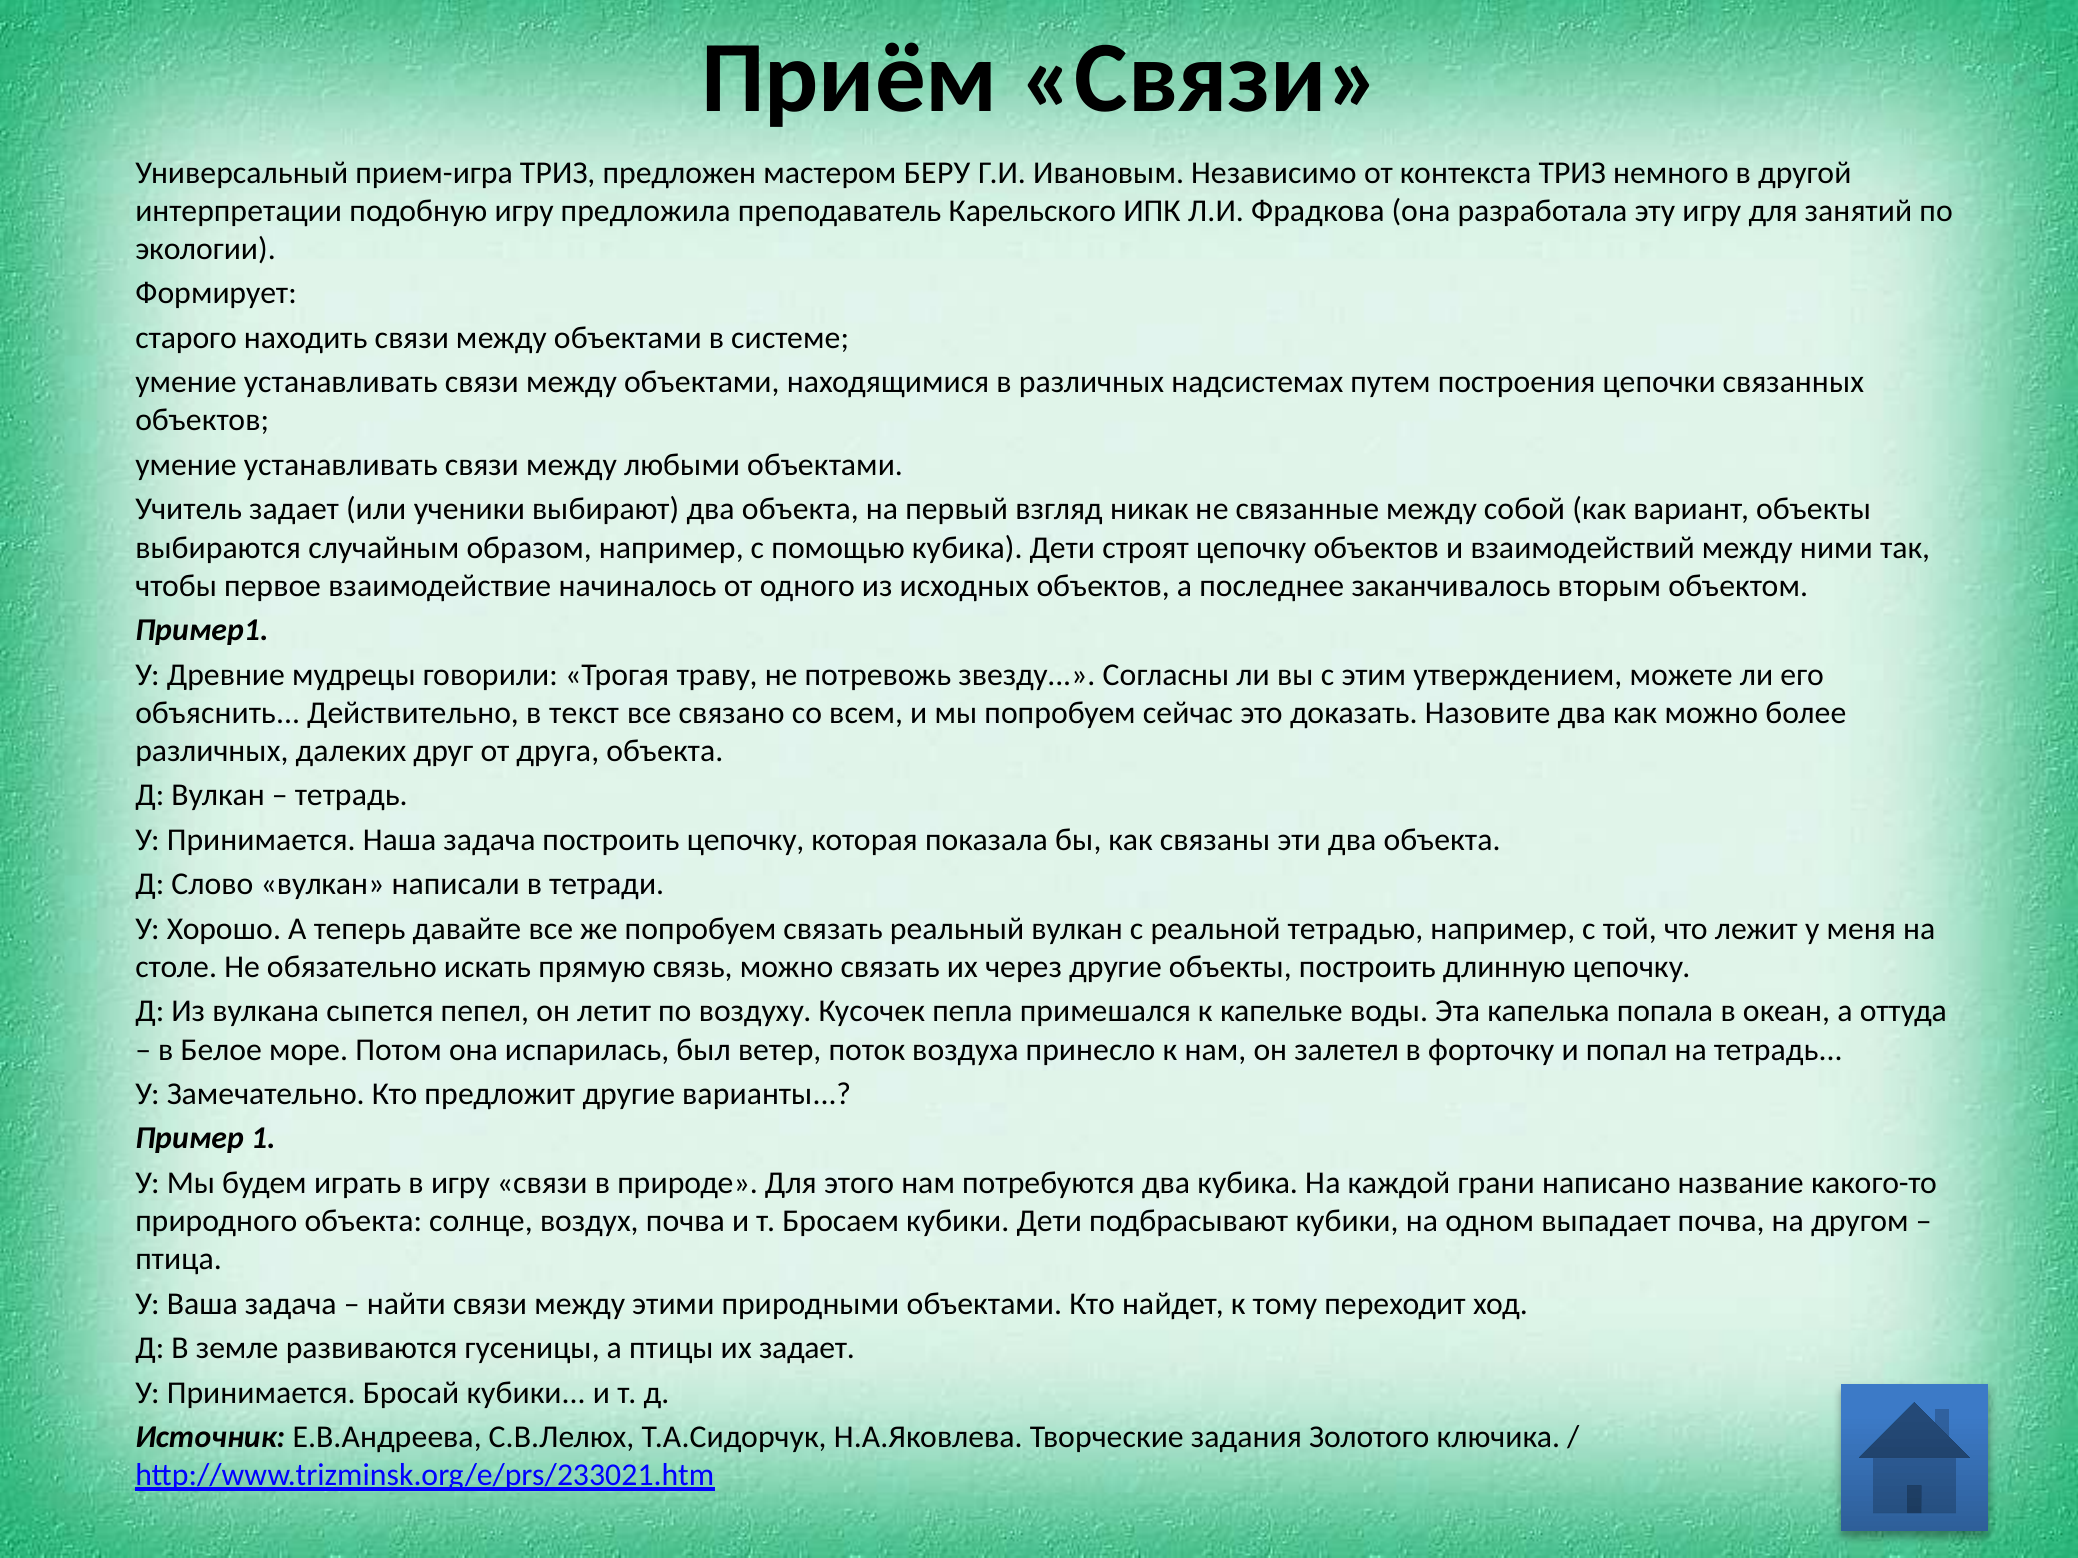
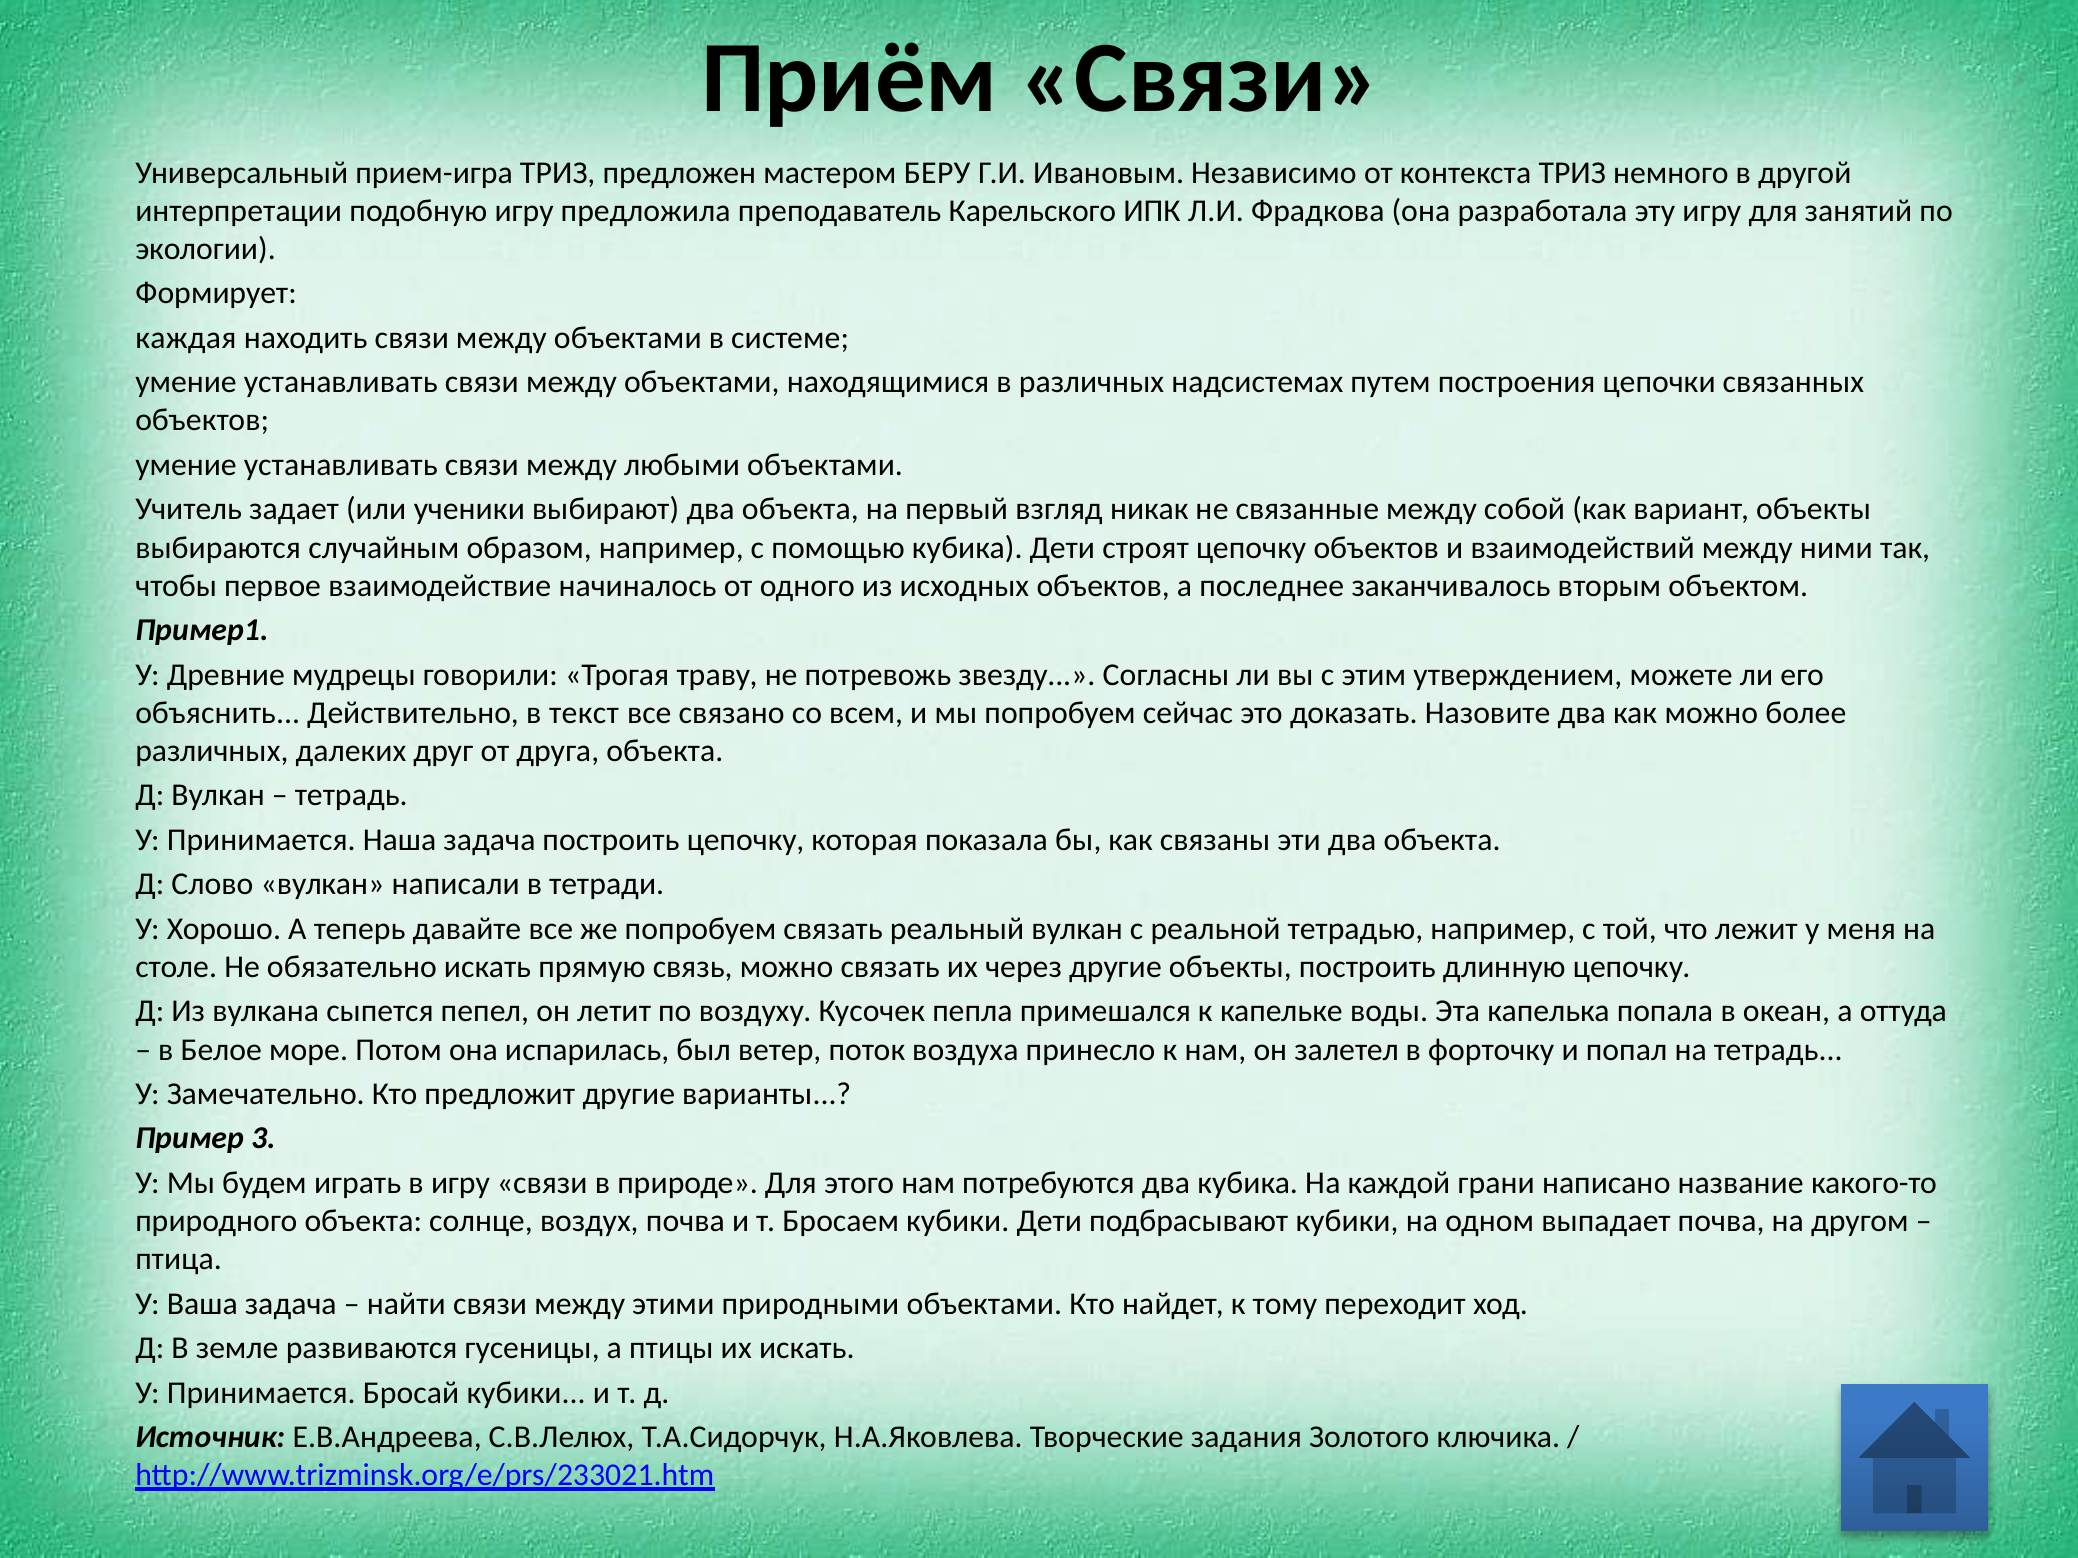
старого: старого -> каждая (186, 338)
1: 1 -> 3 (263, 1139)
их задает: задает -> искать (807, 1349)
